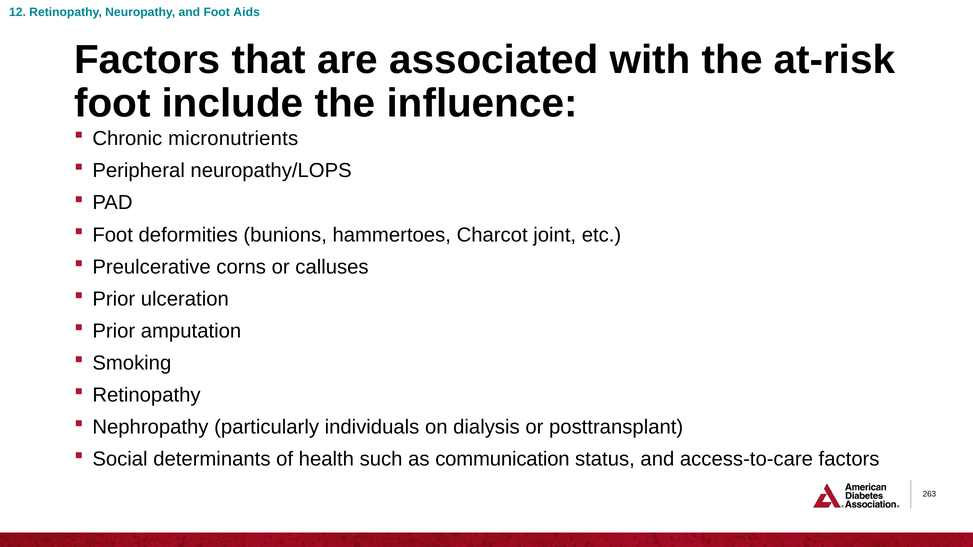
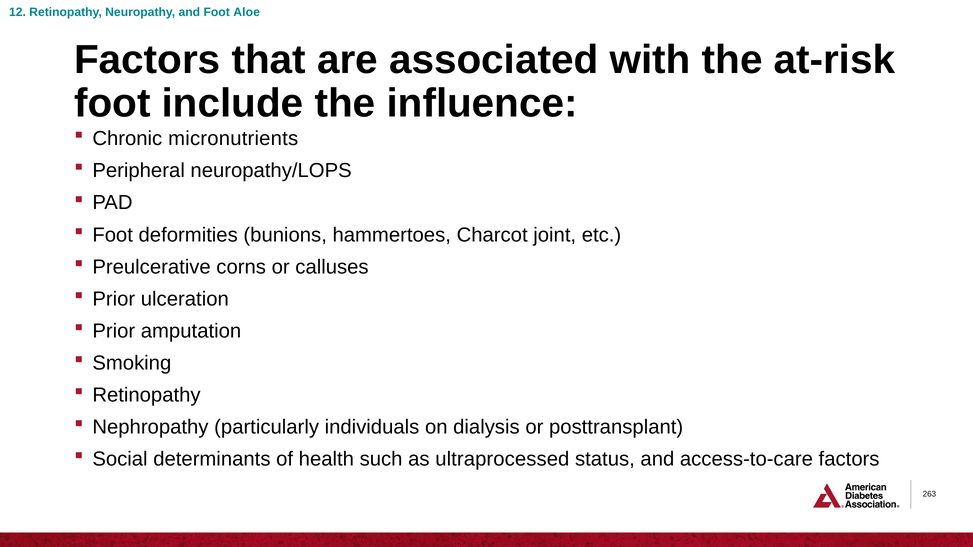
Aids: Aids -> Aloe (247, 12)
communication: communication -> ultraprocessed (502, 459)
